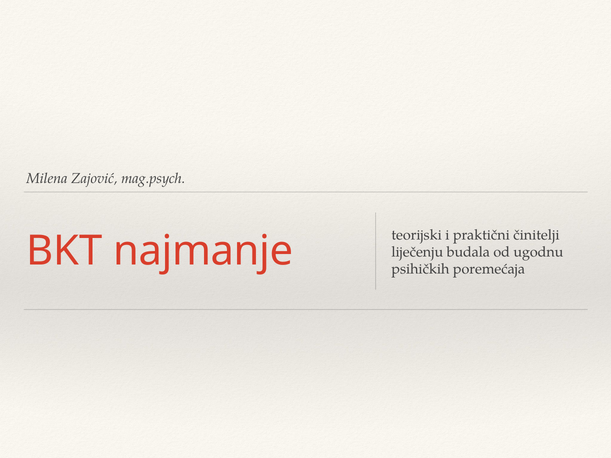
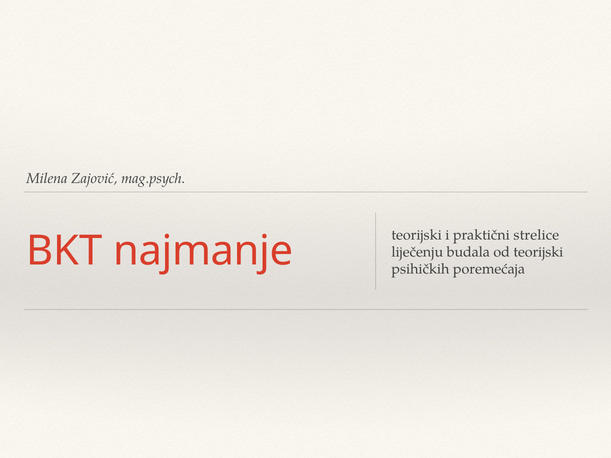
činitelji: činitelji -> strelice (536, 235)
od ugodnu: ugodnu -> teorijski (538, 252)
